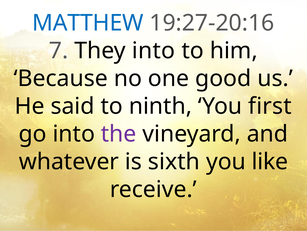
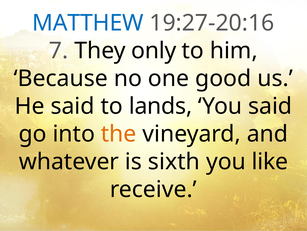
They into: into -> only (154, 51)
ninth: ninth -> lands (160, 106)
You first: first -> said (270, 106)
the colour: purple -> orange (119, 134)
